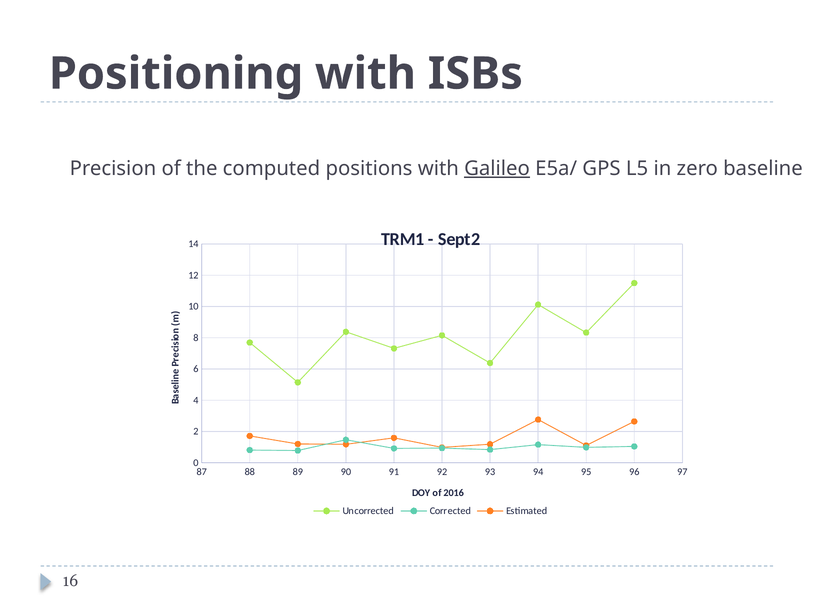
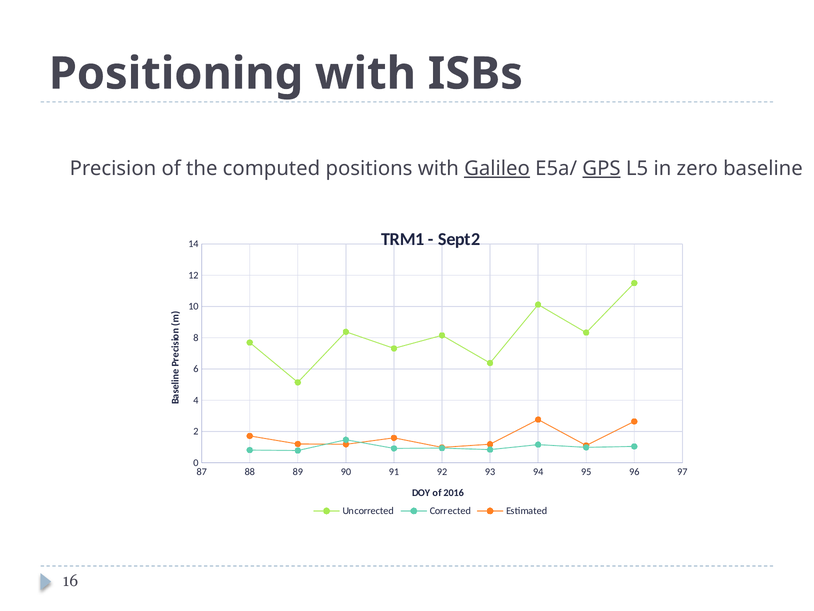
GPS underline: none -> present (601, 168)
